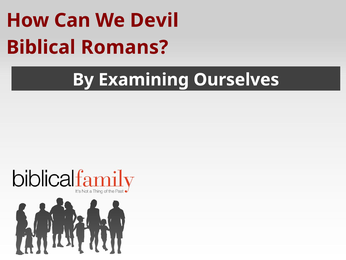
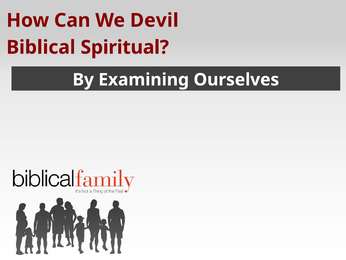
Romans: Romans -> Spiritual (125, 47)
